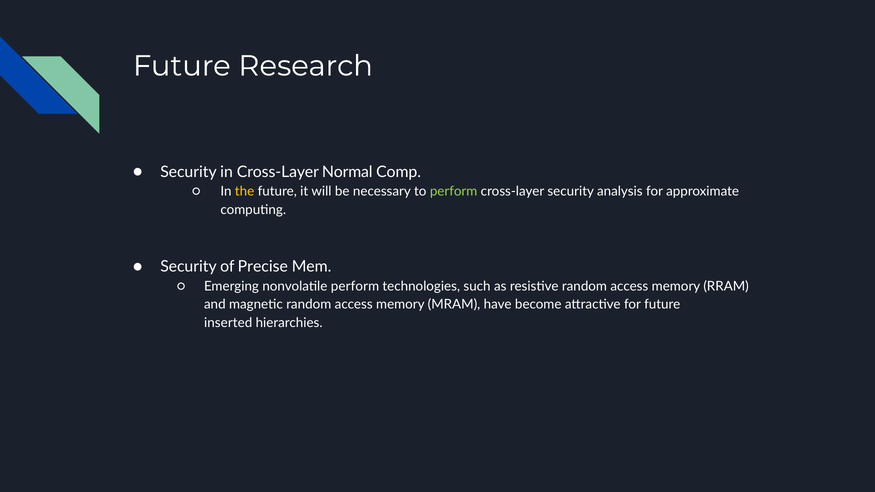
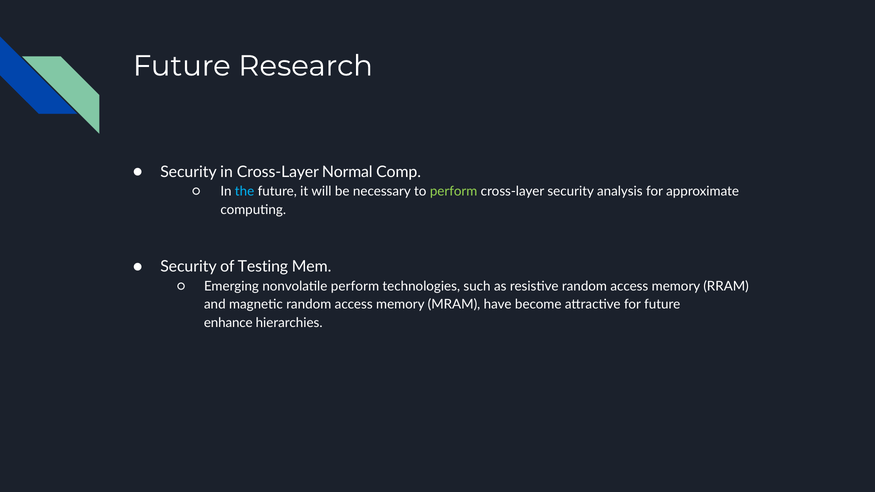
the colour: yellow -> light blue (245, 192)
Precise: Precise -> Testing (263, 267)
inserted: inserted -> enhance (228, 323)
